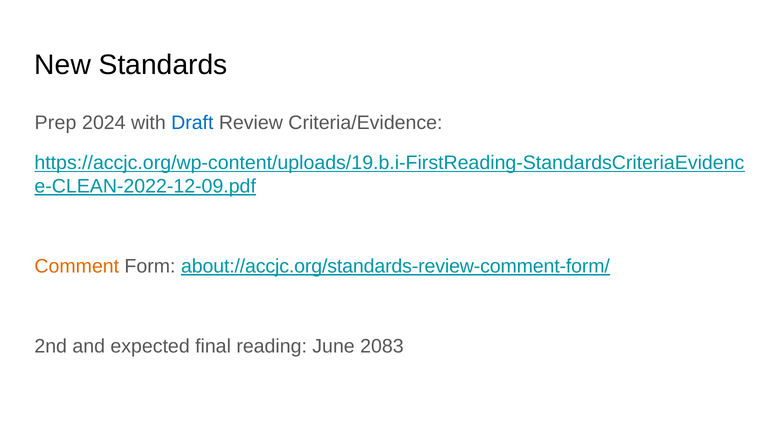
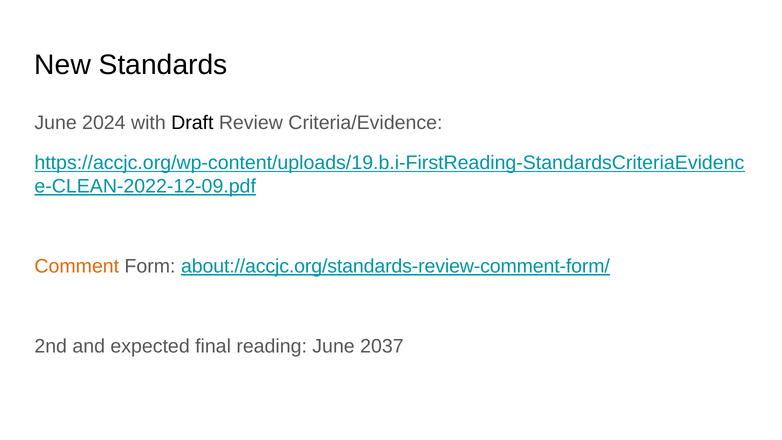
Prep: Prep -> June (56, 123)
Draft colour: blue -> black (192, 123)
2083: 2083 -> 2037 (382, 346)
